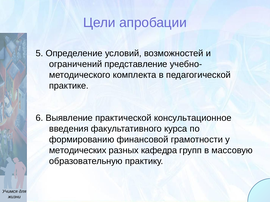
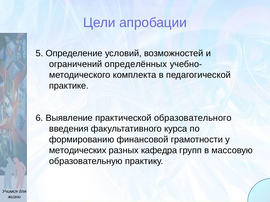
представление: представление -> определённых (136, 64)
консультационное: консультационное -> образовательного (193, 118)
